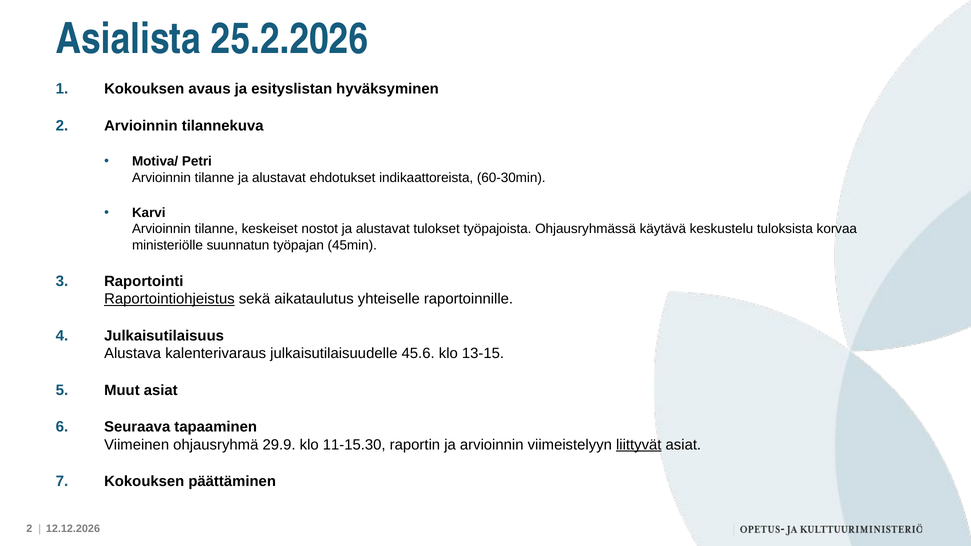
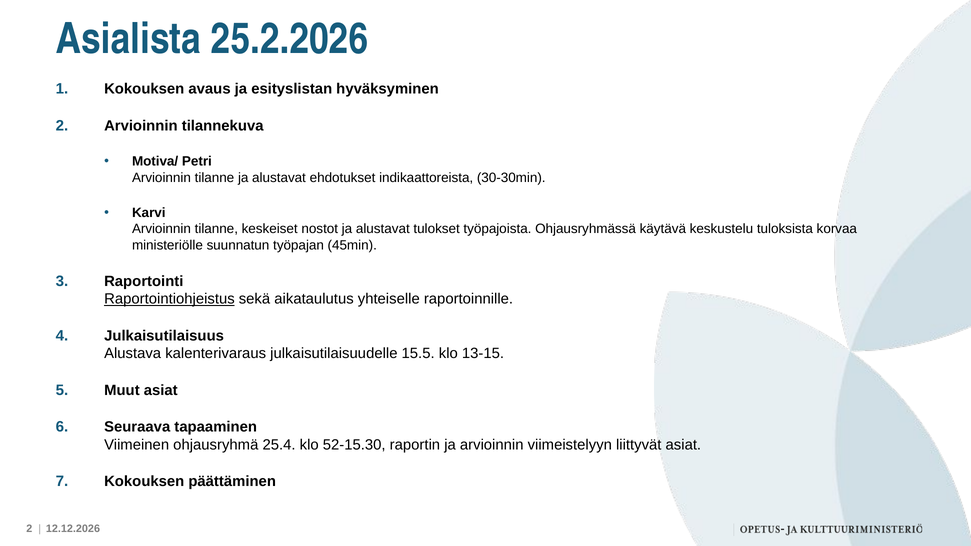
60-30min: 60-30min -> 30-30min (511, 178)
45.6: 45.6 -> 15.5 (418, 354)
29.9: 29.9 -> 25.4 (279, 445)
11-15.30: 11-15.30 -> 52-15.30 (354, 445)
liittyvät underline: present -> none (639, 445)
